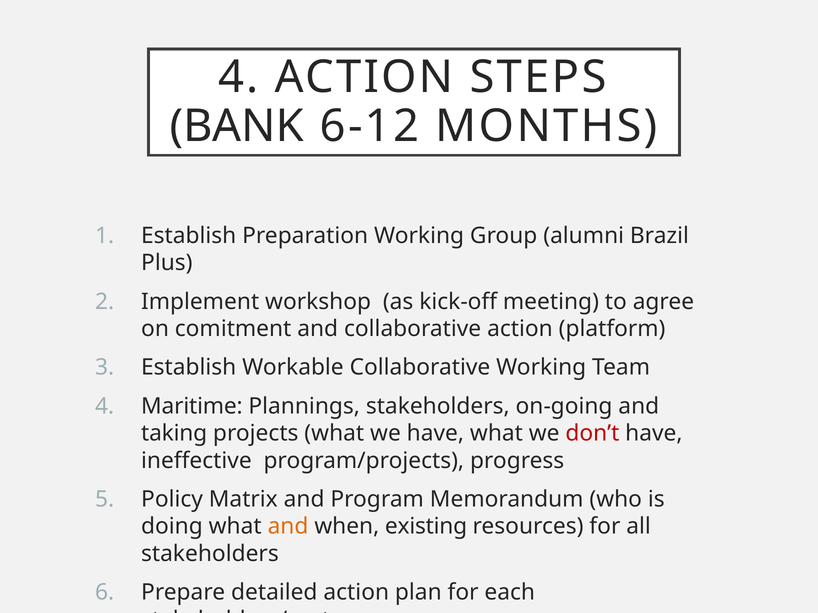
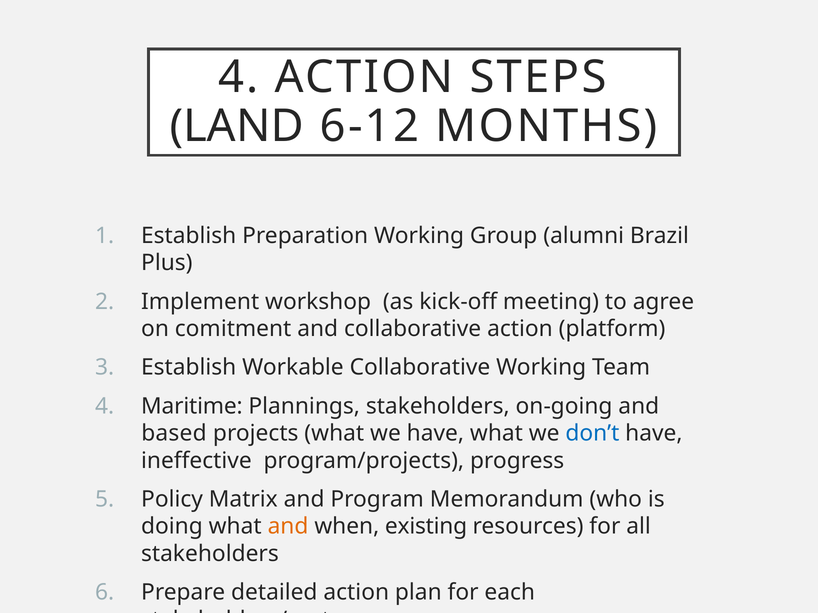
BANK: BANK -> LAND (237, 126)
taking: taking -> based (174, 434)
don’t colour: red -> blue (592, 434)
